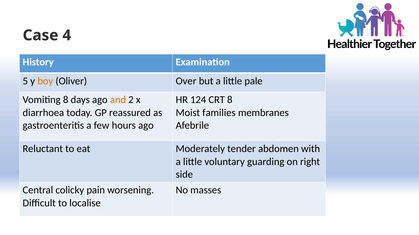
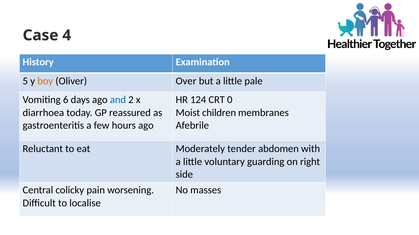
Vomiting 8: 8 -> 6 (66, 100)
and colour: orange -> blue (118, 100)
CRT 8: 8 -> 0 (230, 100)
families: families -> children (219, 113)
